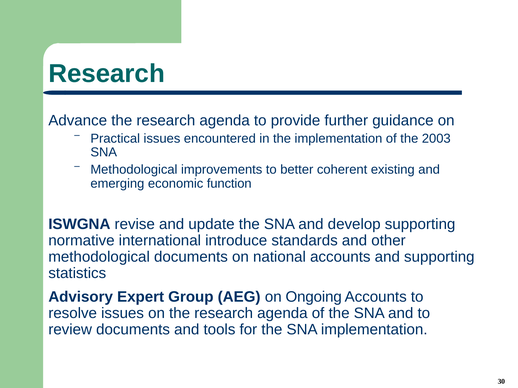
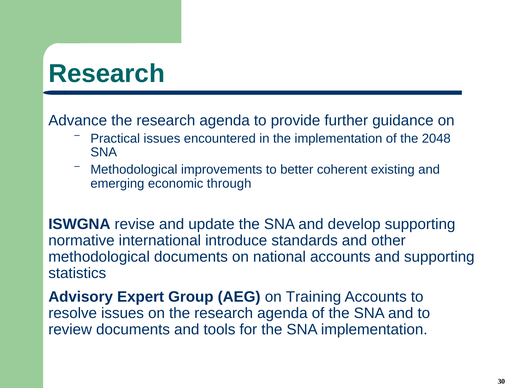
2003: 2003 -> 2048 (436, 139)
function: function -> through (229, 184)
Ongoing: Ongoing -> Training (314, 297)
